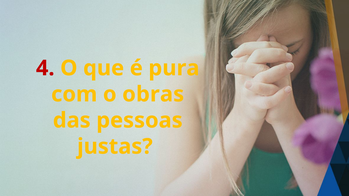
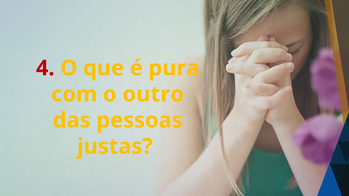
obras: obras -> outro (153, 94)
